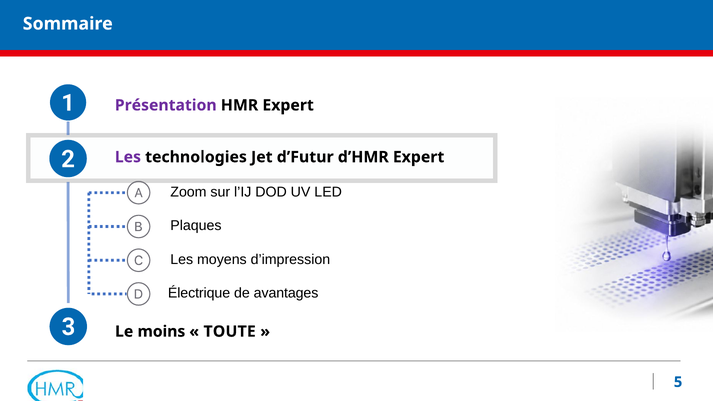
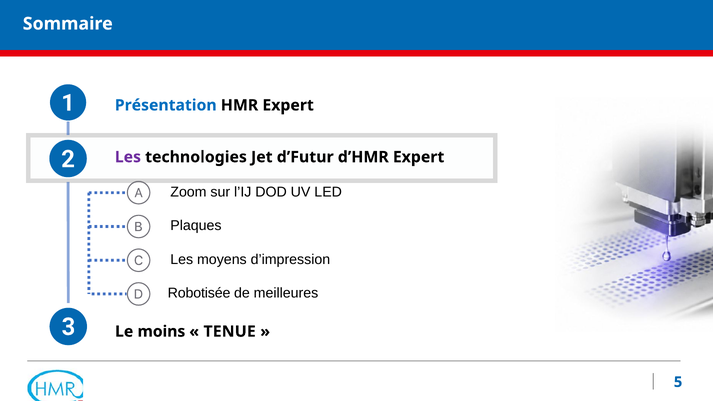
Présentation colour: purple -> blue (166, 105)
Électrique: Électrique -> Robotisée (199, 293)
avantages: avantages -> meilleures (286, 293)
TOUTE: TOUTE -> TENUE (230, 332)
